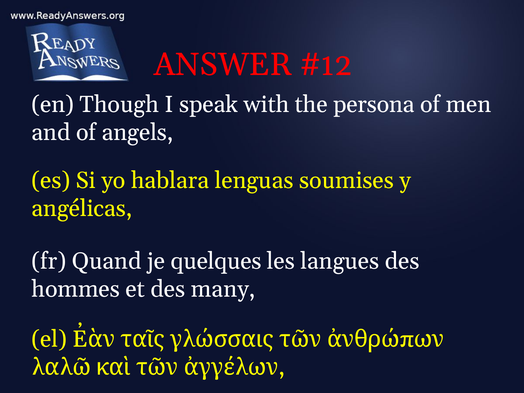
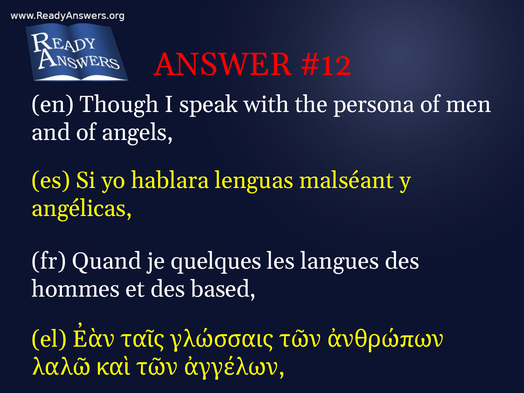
soumises: soumises -> malséant (346, 180)
many: many -> based (223, 289)
